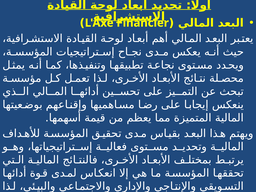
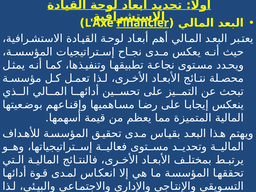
Financier underline: none -> present (143, 23)
